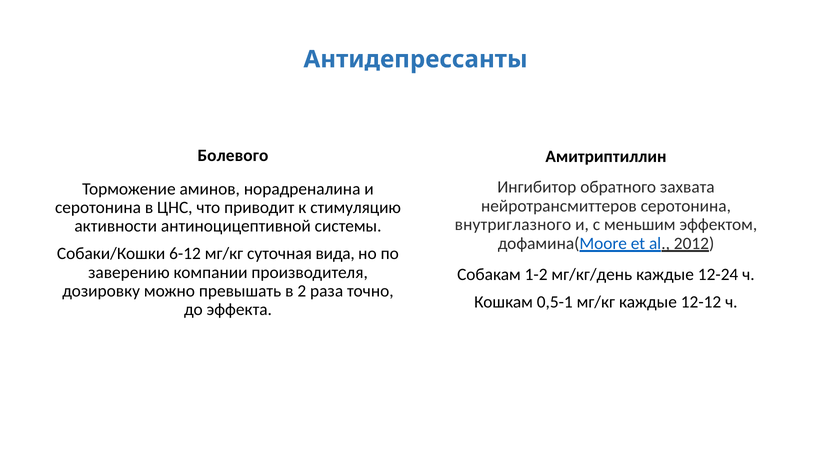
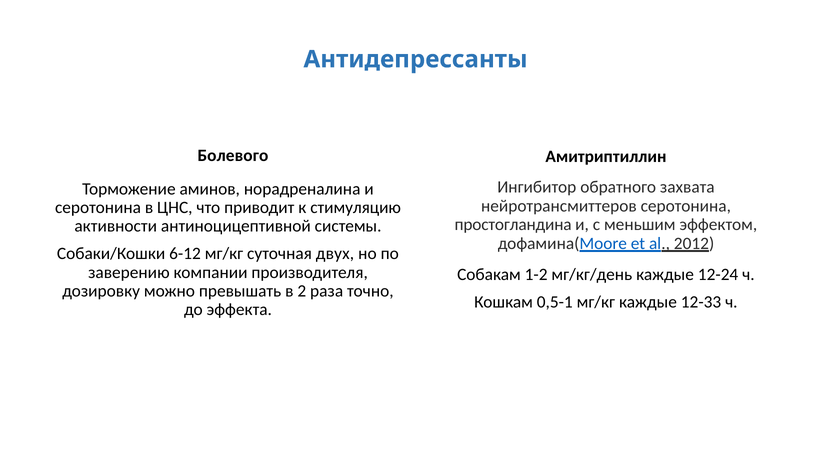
внутриглазного: внутриглазного -> простогландина (513, 225)
вида: вида -> двух (335, 254)
12-12: 12-12 -> 12-33 (701, 302)
